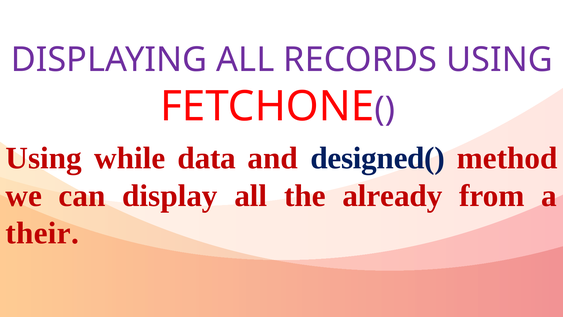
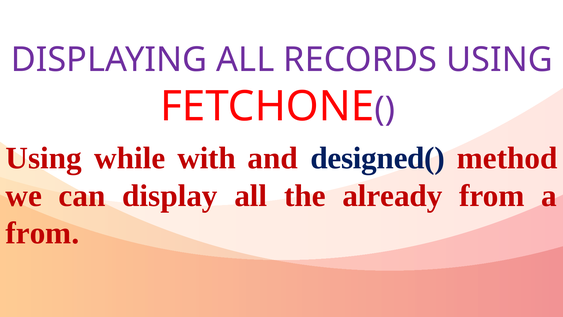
data: data -> with (207, 158)
their: their -> from (42, 233)
